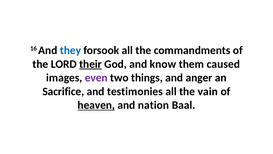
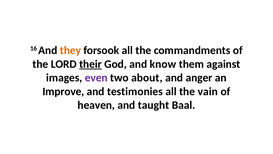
they colour: blue -> orange (70, 50)
caused: caused -> against (223, 64)
things: things -> about (147, 78)
Sacrifice: Sacrifice -> Improve (63, 91)
heaven underline: present -> none (96, 105)
nation: nation -> taught (154, 105)
